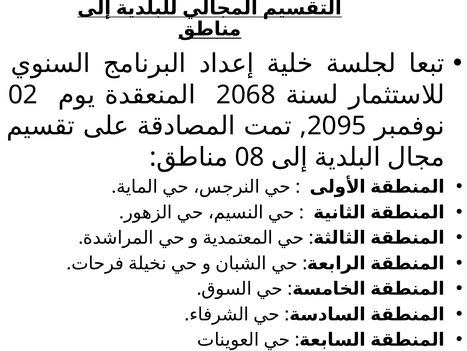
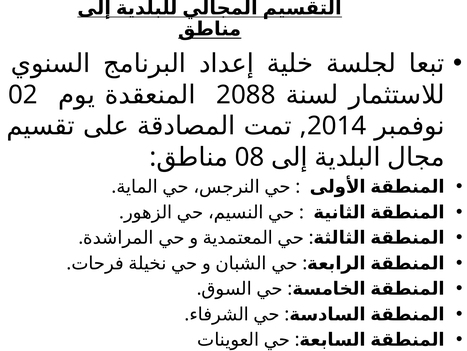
2068: 2068 -> 2088 (246, 95)
2095: 2095 -> 2014 (337, 126)
